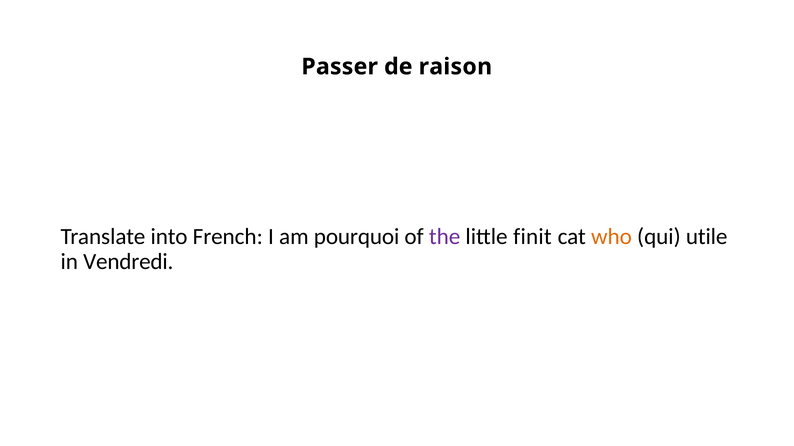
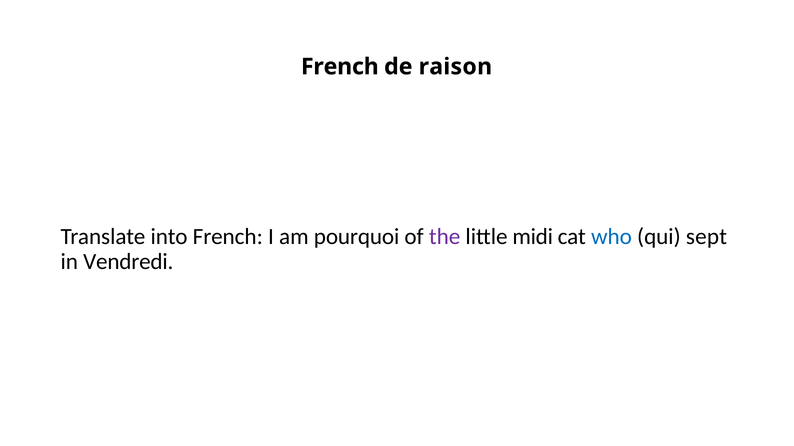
Passer: Passer -> French (340, 67)
finit: finit -> midi (533, 237)
who colour: orange -> blue (611, 237)
utile: utile -> sept (706, 237)
